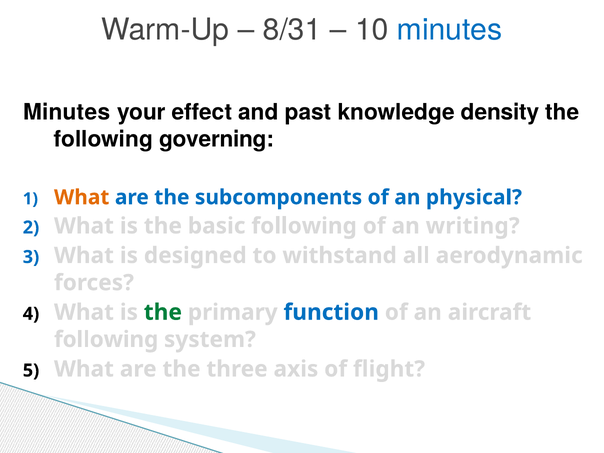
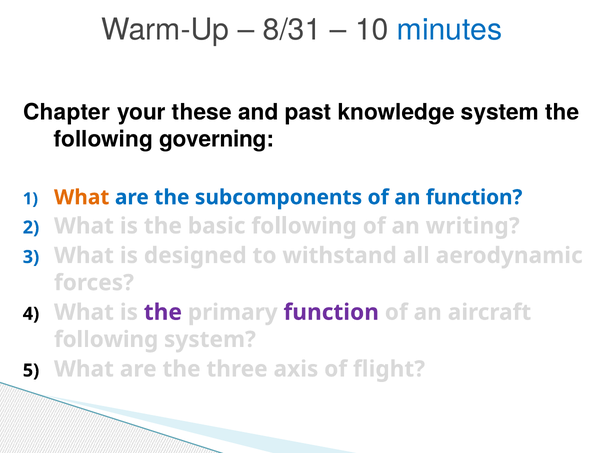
Minutes: Minutes -> Chapter (67, 112)
effect: effect -> these (202, 112)
knowledge density: density -> system (500, 112)
an physical: physical -> function (474, 197)
the colour: green -> purple (163, 312)
function colour: blue -> purple (331, 312)
